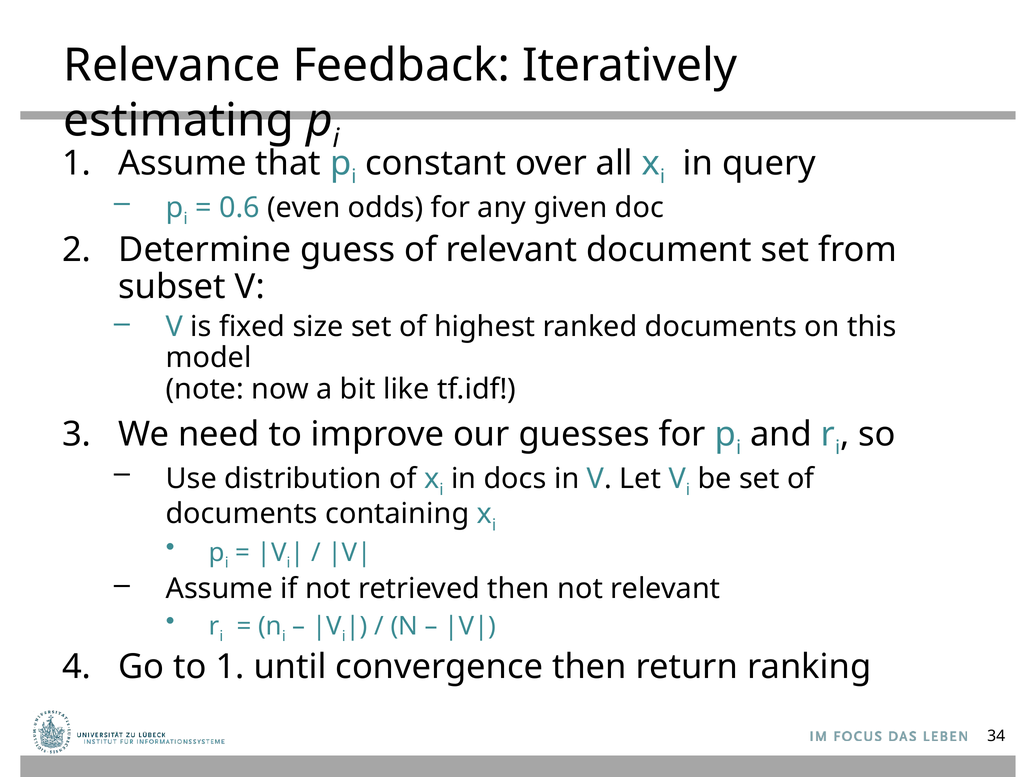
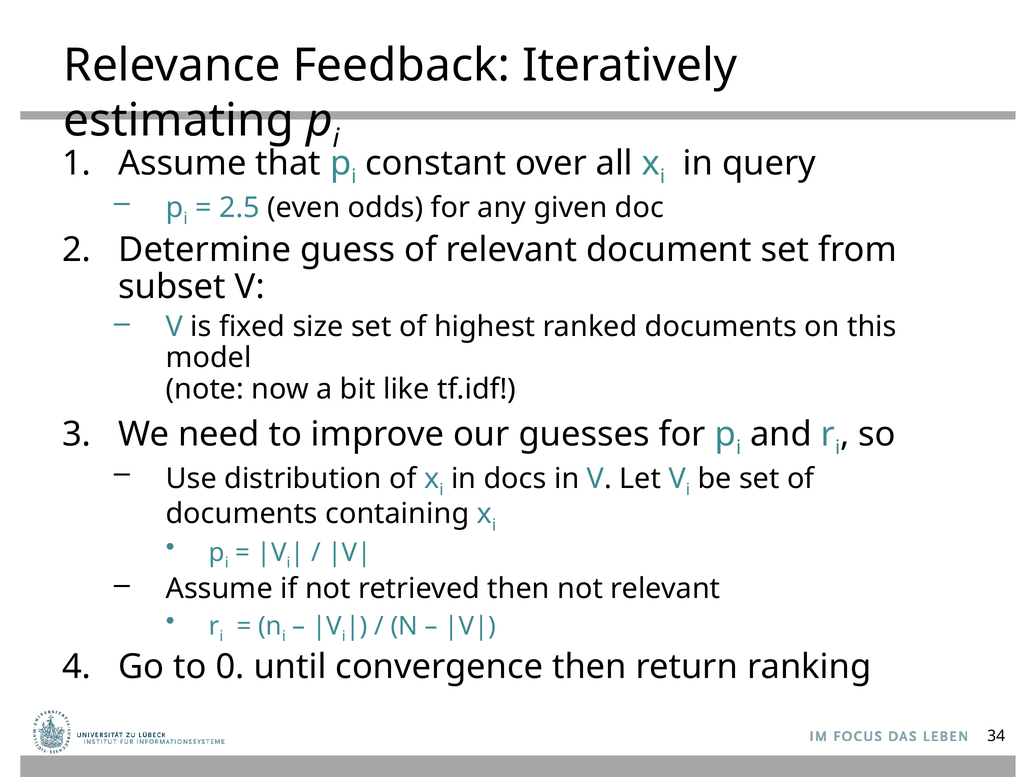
0.6: 0.6 -> 2.5 (239, 208)
to 1: 1 -> 0 (230, 667)
